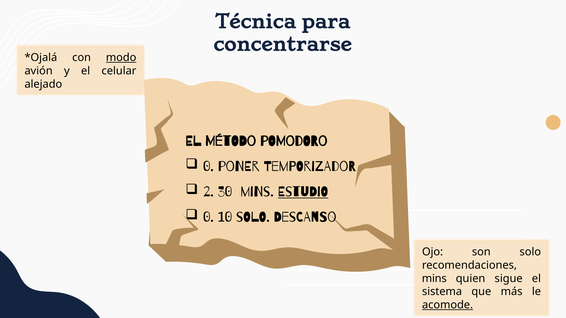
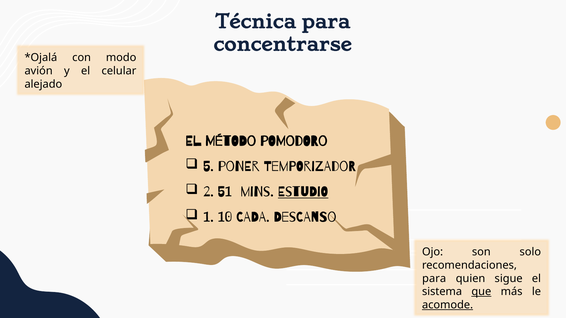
modo underline: present -> none (121, 58)
0: 0 -> 5 (208, 167)
30: 30 -> 51 (225, 192)
0: 0 -> 1 (208, 218)
10 solo: solo -> cada (253, 218)
mins: mins -> para (434, 279)
que underline: none -> present (481, 292)
